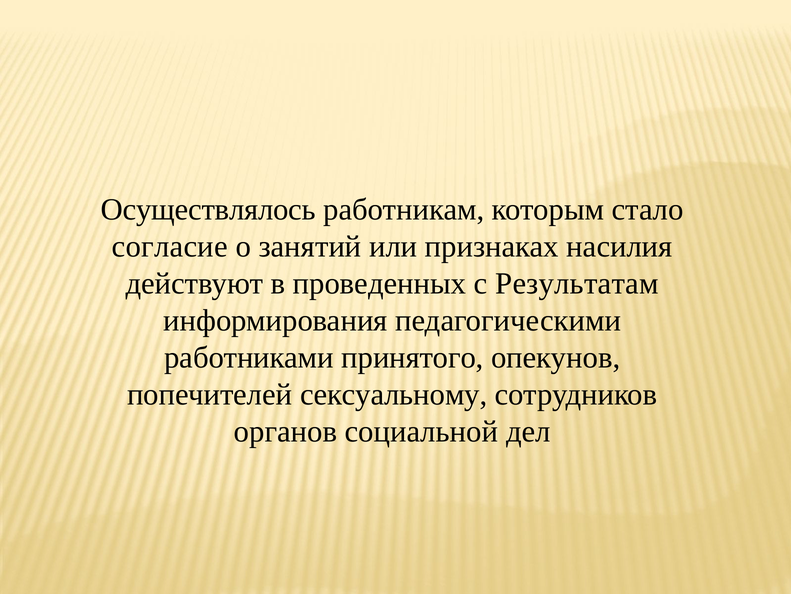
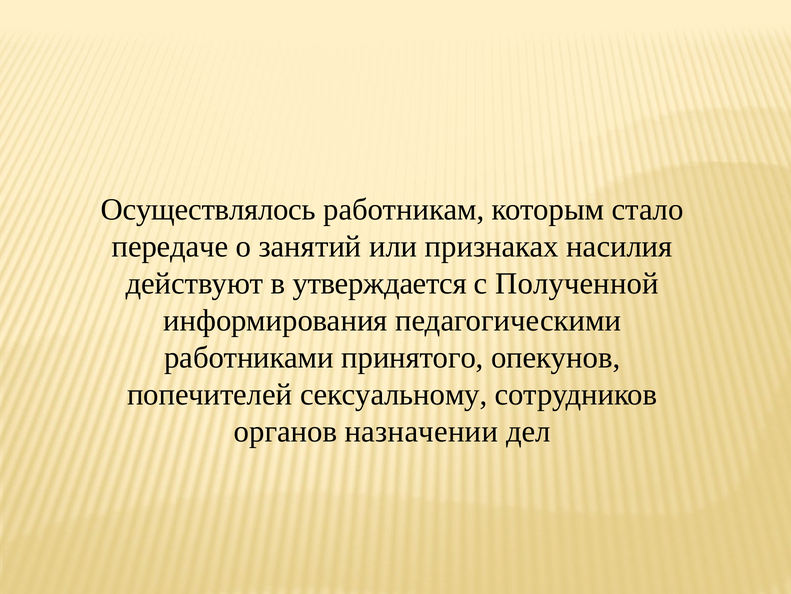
согласие: согласие -> передаче (170, 246)
проведенных: проведенных -> утверждается (380, 283)
Результатам: Результатам -> Полученной (577, 283)
социальной: социальной -> назначении (421, 431)
